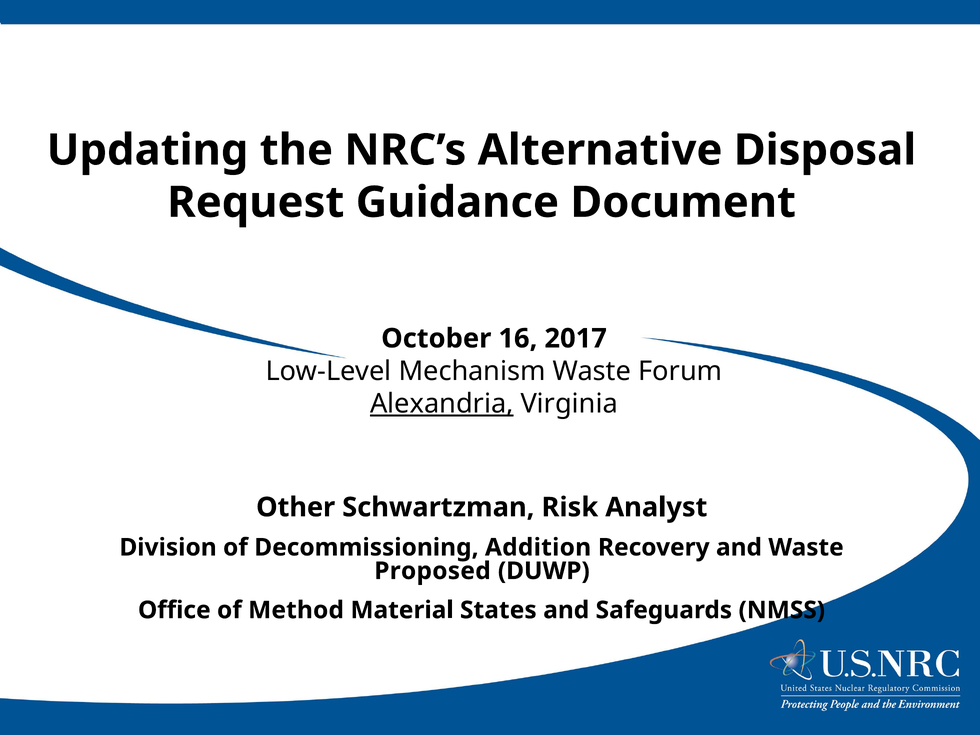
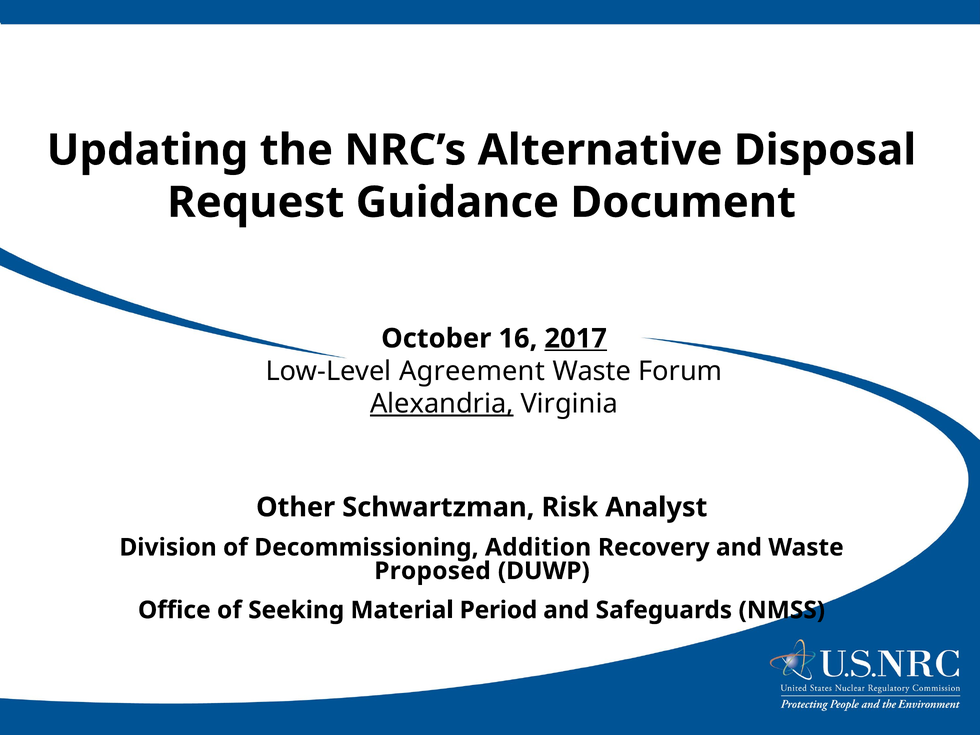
2017 underline: none -> present (576, 338)
Mechanism: Mechanism -> Agreement (472, 371)
Method: Method -> Seeking (296, 610)
States: States -> Period (499, 610)
